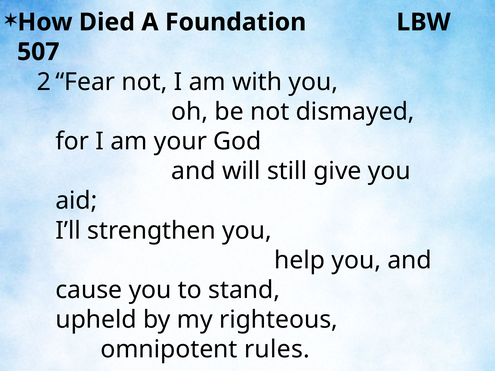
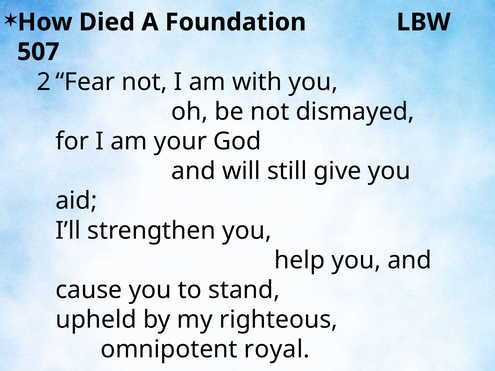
rules: rules -> royal (277, 349)
